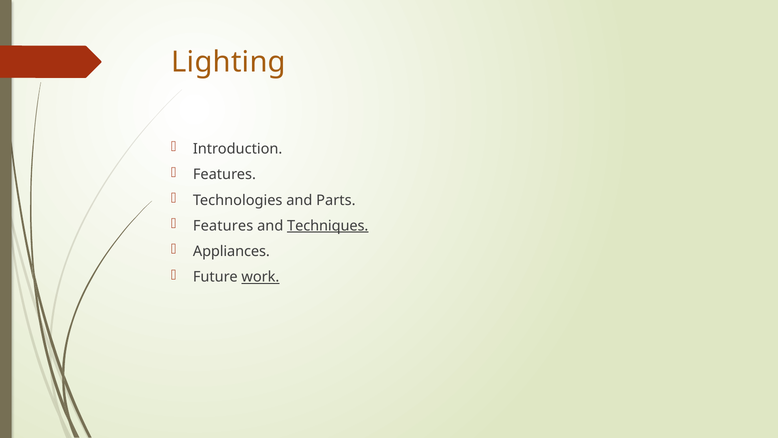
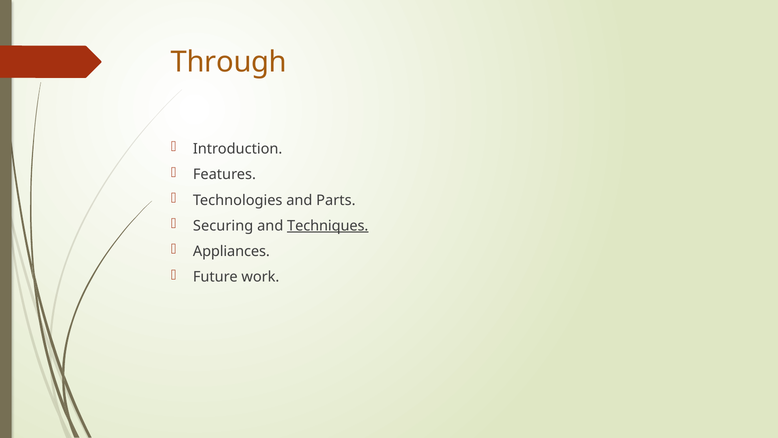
Lighting: Lighting -> Through (229, 62)
Features: Features -> Securing (223, 226)
work underline: present -> none (260, 277)
